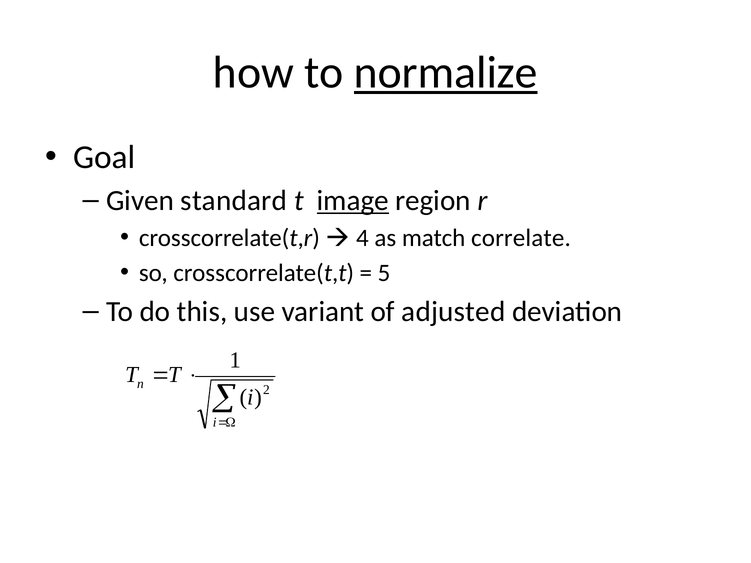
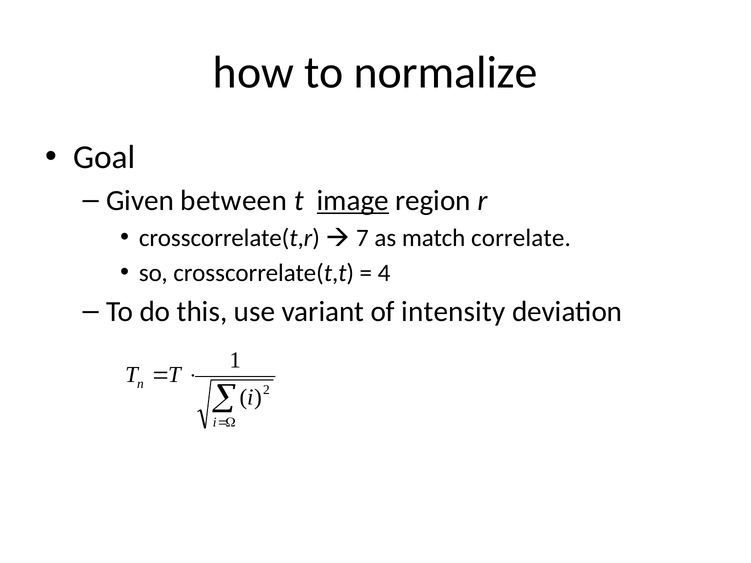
normalize underline: present -> none (446, 73)
standard: standard -> between (234, 201)
4: 4 -> 7 (362, 238)
5: 5 -> 4 (384, 273)
adjusted: adjusted -> intensity (453, 312)
